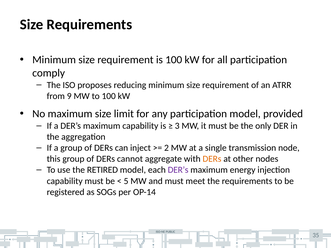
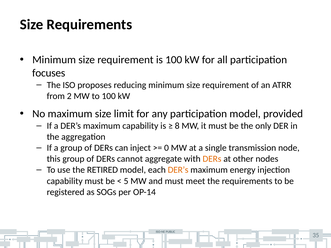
comply: comply -> focuses (49, 73)
9: 9 -> 2 (69, 96)
3: 3 -> 8 (177, 126)
2: 2 -> 0 (167, 148)
DER’s colour: purple -> orange (178, 170)
